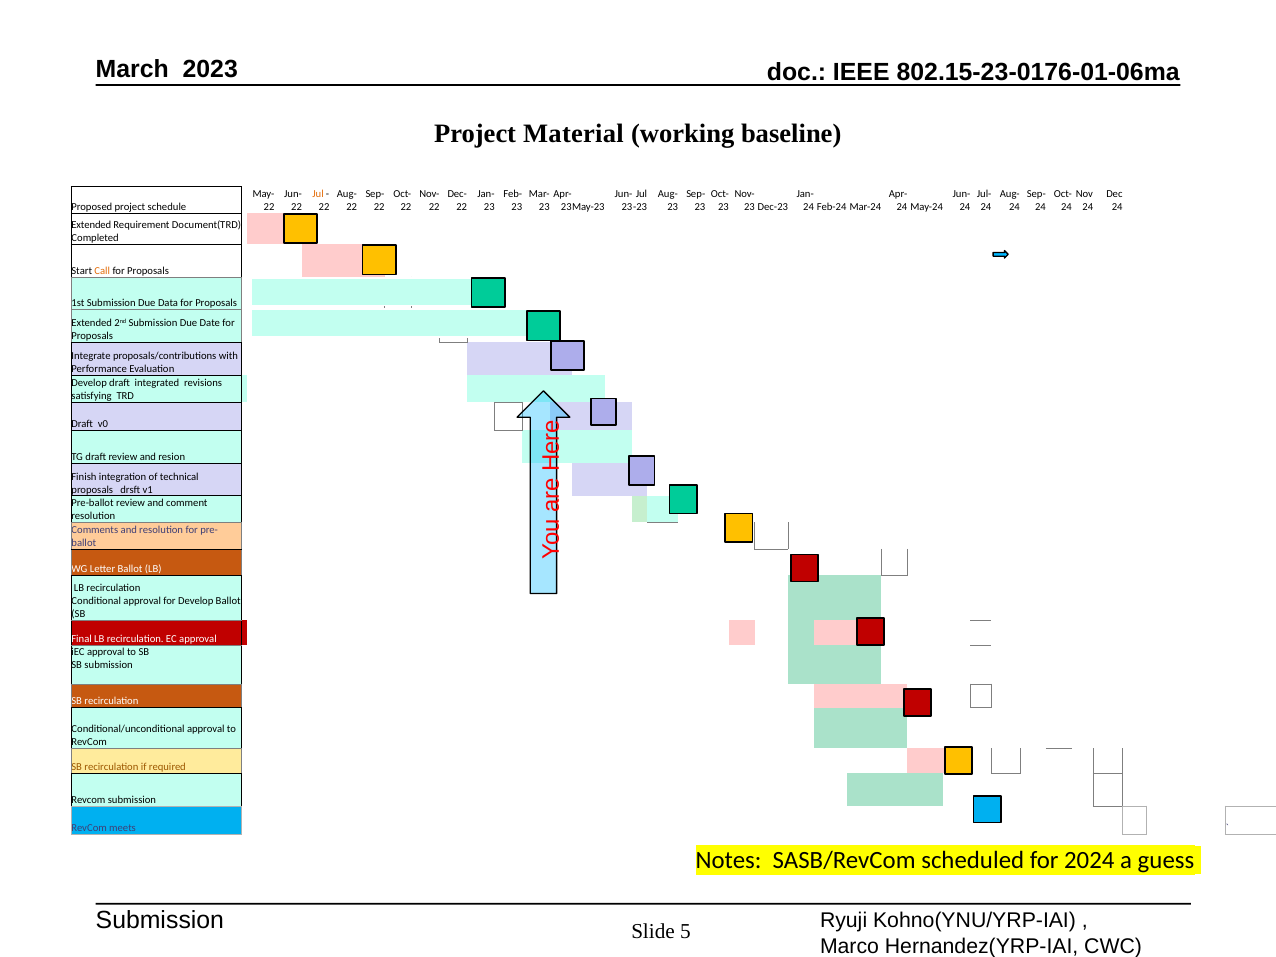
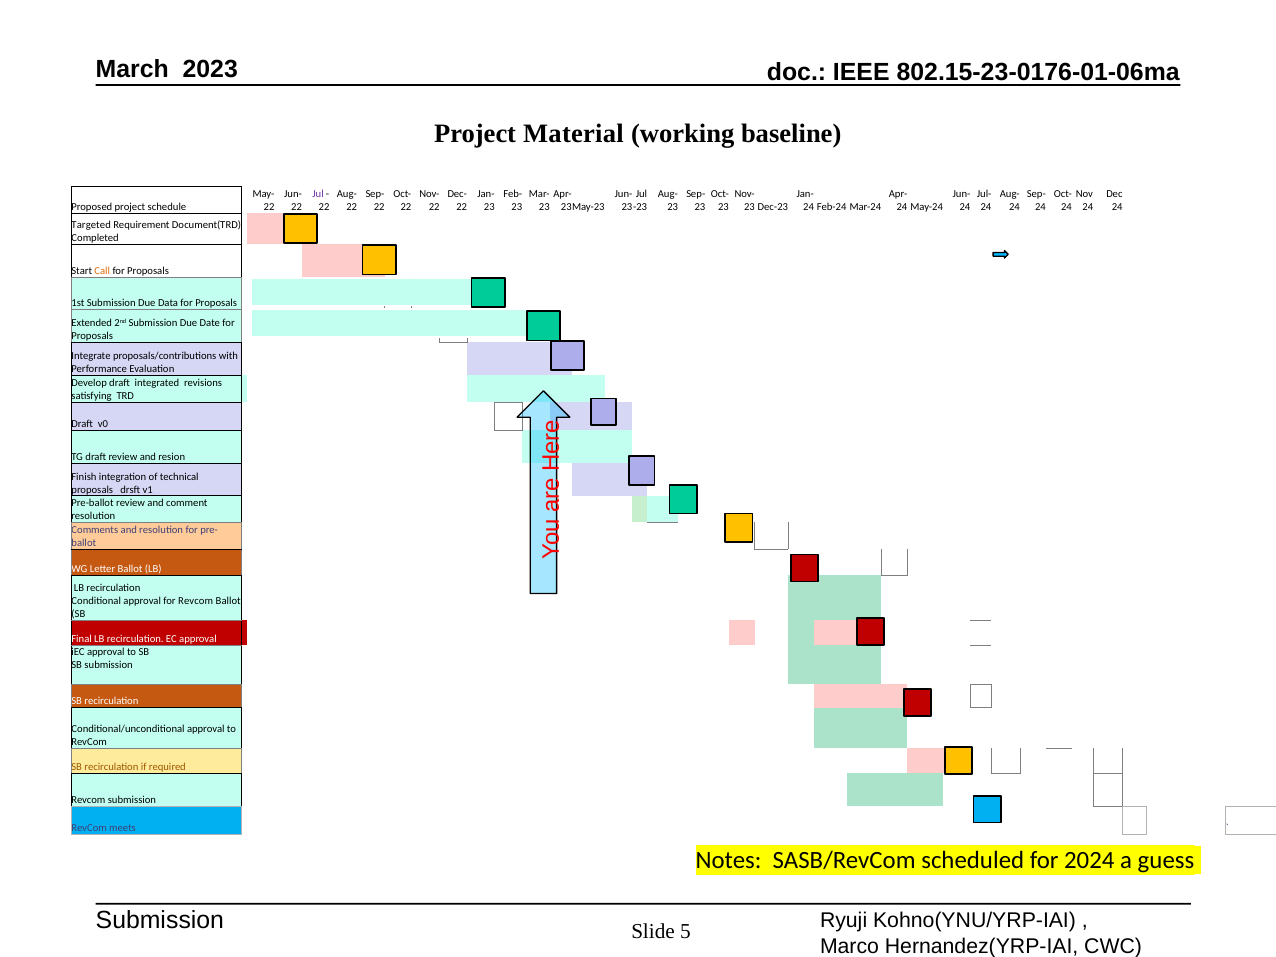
Jul colour: orange -> purple (318, 194)
Extended: Extended -> Targeted (91, 225)
for Develop: Develop -> Revcom (196, 601)
